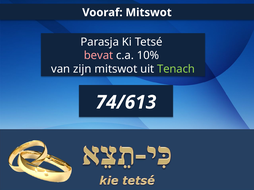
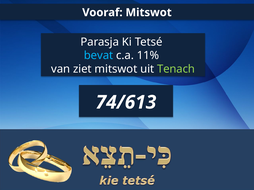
bevat colour: pink -> light blue (99, 56)
10%: 10% -> 11% (148, 56)
zijn: zijn -> ziet (82, 69)
